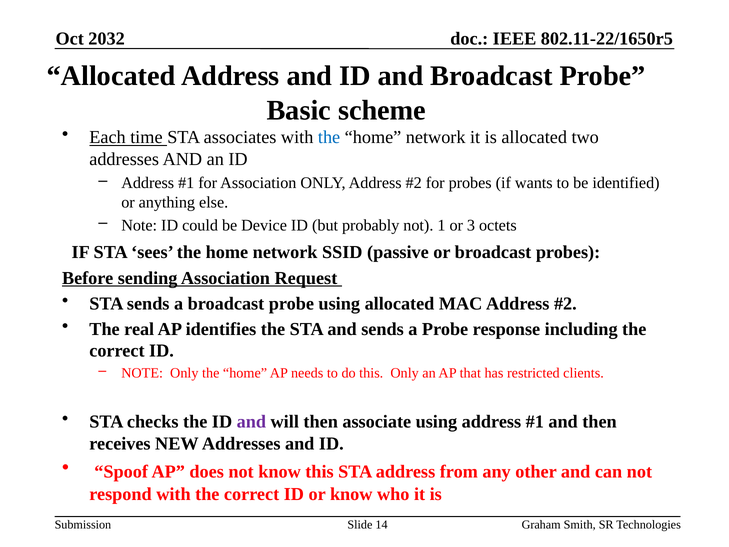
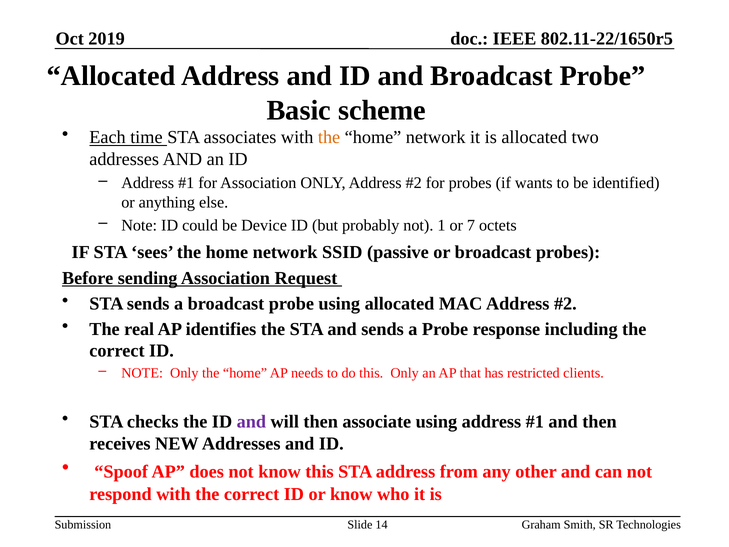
2032: 2032 -> 2019 (107, 39)
the colour: blue -> orange (329, 137)
3: 3 -> 7 (471, 225)
